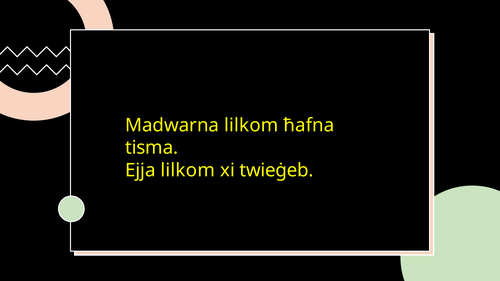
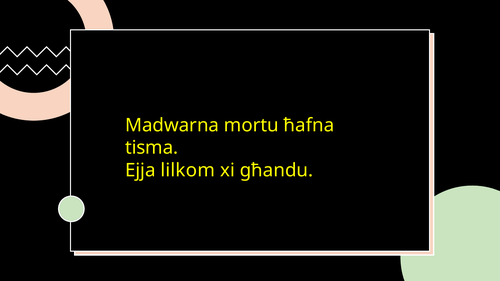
Madwarna lilkom: lilkom -> mortu (251, 125)
twieġeb: twieġeb -> għandu (276, 170)
